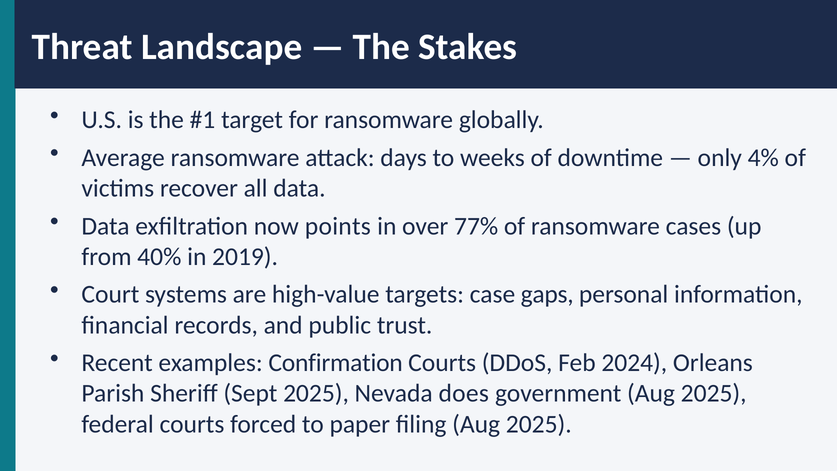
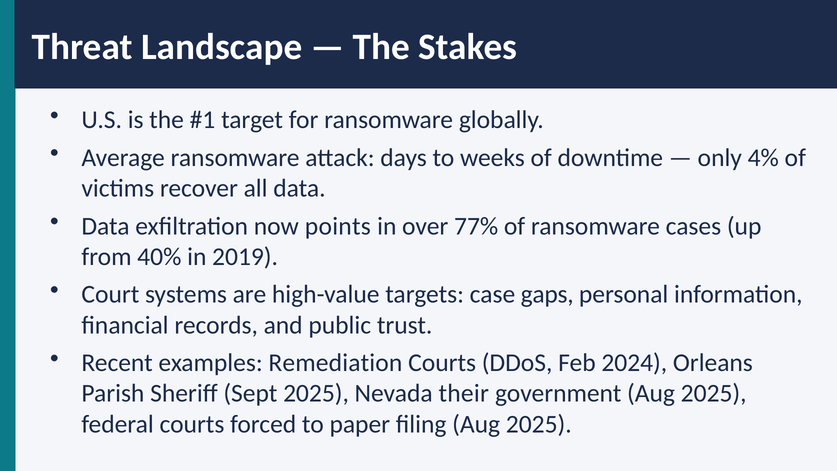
Confirmation: Confirmation -> Remediation (335, 363)
does: does -> their (464, 393)
